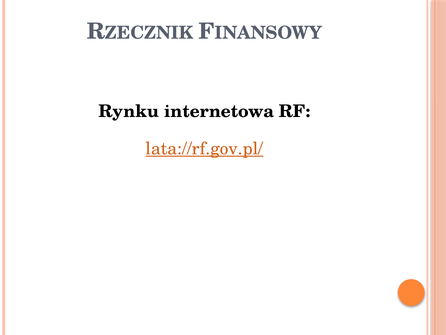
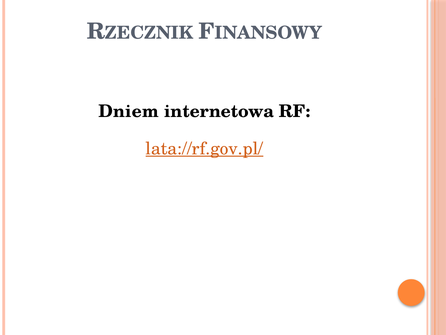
Rynku: Rynku -> Dniem (129, 111)
